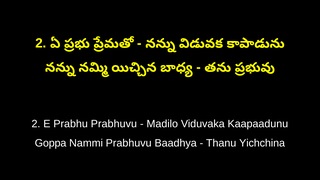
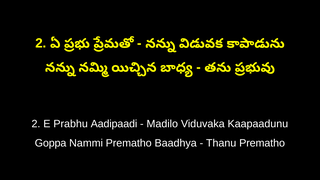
Prabhu Prabhuvu: Prabhuvu -> Aadipaadi (114, 124)
Nammi Prabhuvu: Prabhuvu -> Prematho (129, 143)
Thanu Yichchina: Yichchina -> Prematho (262, 143)
